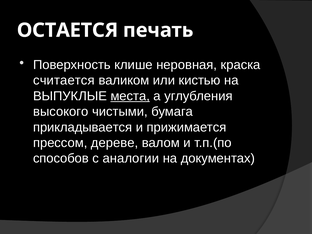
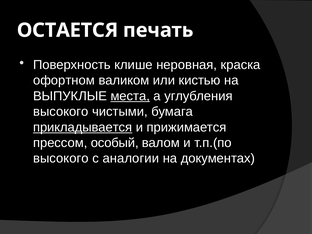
считается: считается -> офортном (64, 80)
прикладывается underline: none -> present (83, 127)
дереве: дереве -> особый (115, 143)
способов: способов -> высокого (61, 158)
